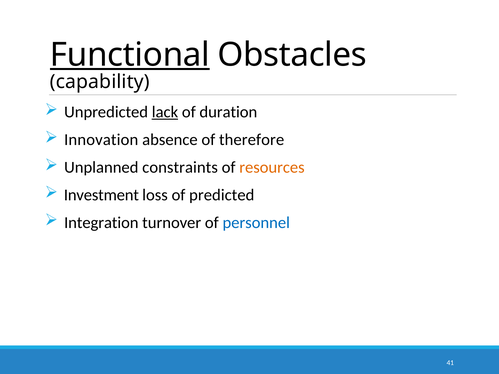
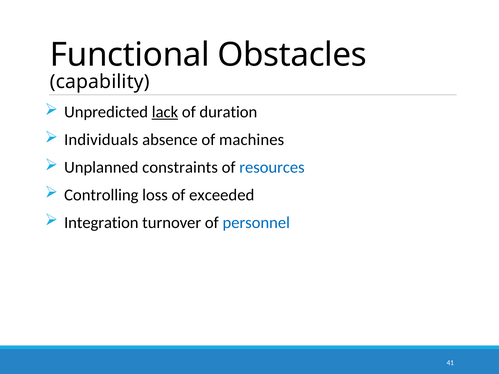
Functional underline: present -> none (130, 55)
Innovation: Innovation -> Individuals (101, 140)
therefore: therefore -> machines (252, 140)
resources colour: orange -> blue (272, 167)
Investment: Investment -> Controlling (101, 195)
predicted: predicted -> exceeded (222, 195)
